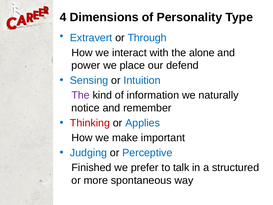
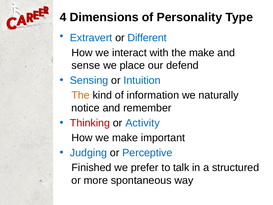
Through: Through -> Different (147, 38)
the alone: alone -> make (202, 53)
power: power -> sense (86, 65)
The colour: purple -> orange (81, 95)
Applies: Applies -> Activity (143, 123)
